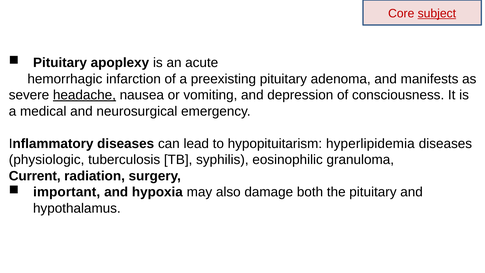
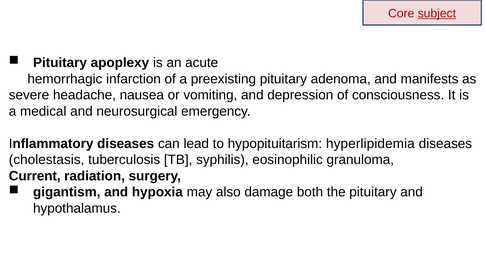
headache underline: present -> none (84, 95)
physiologic: physiologic -> cholestasis (47, 160)
important: important -> gigantism (67, 192)
